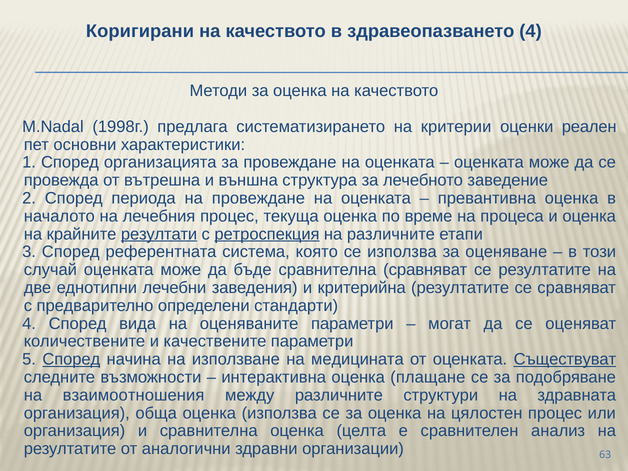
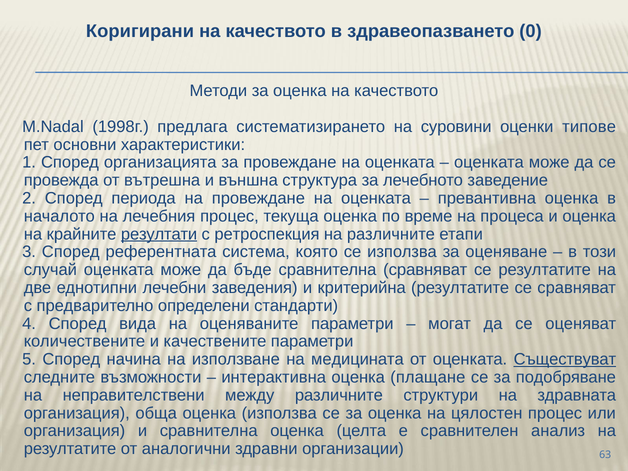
здравеопазването 4: 4 -> 0 (531, 31)
критерии: критерии -> суровини (456, 127)
реален: реален -> типове (589, 127)
ретроспекция underline: present -> none (267, 234)
Според underline: present -> none (71, 359)
взаимоотношения: взаимоотношения -> неправителствени (134, 395)
